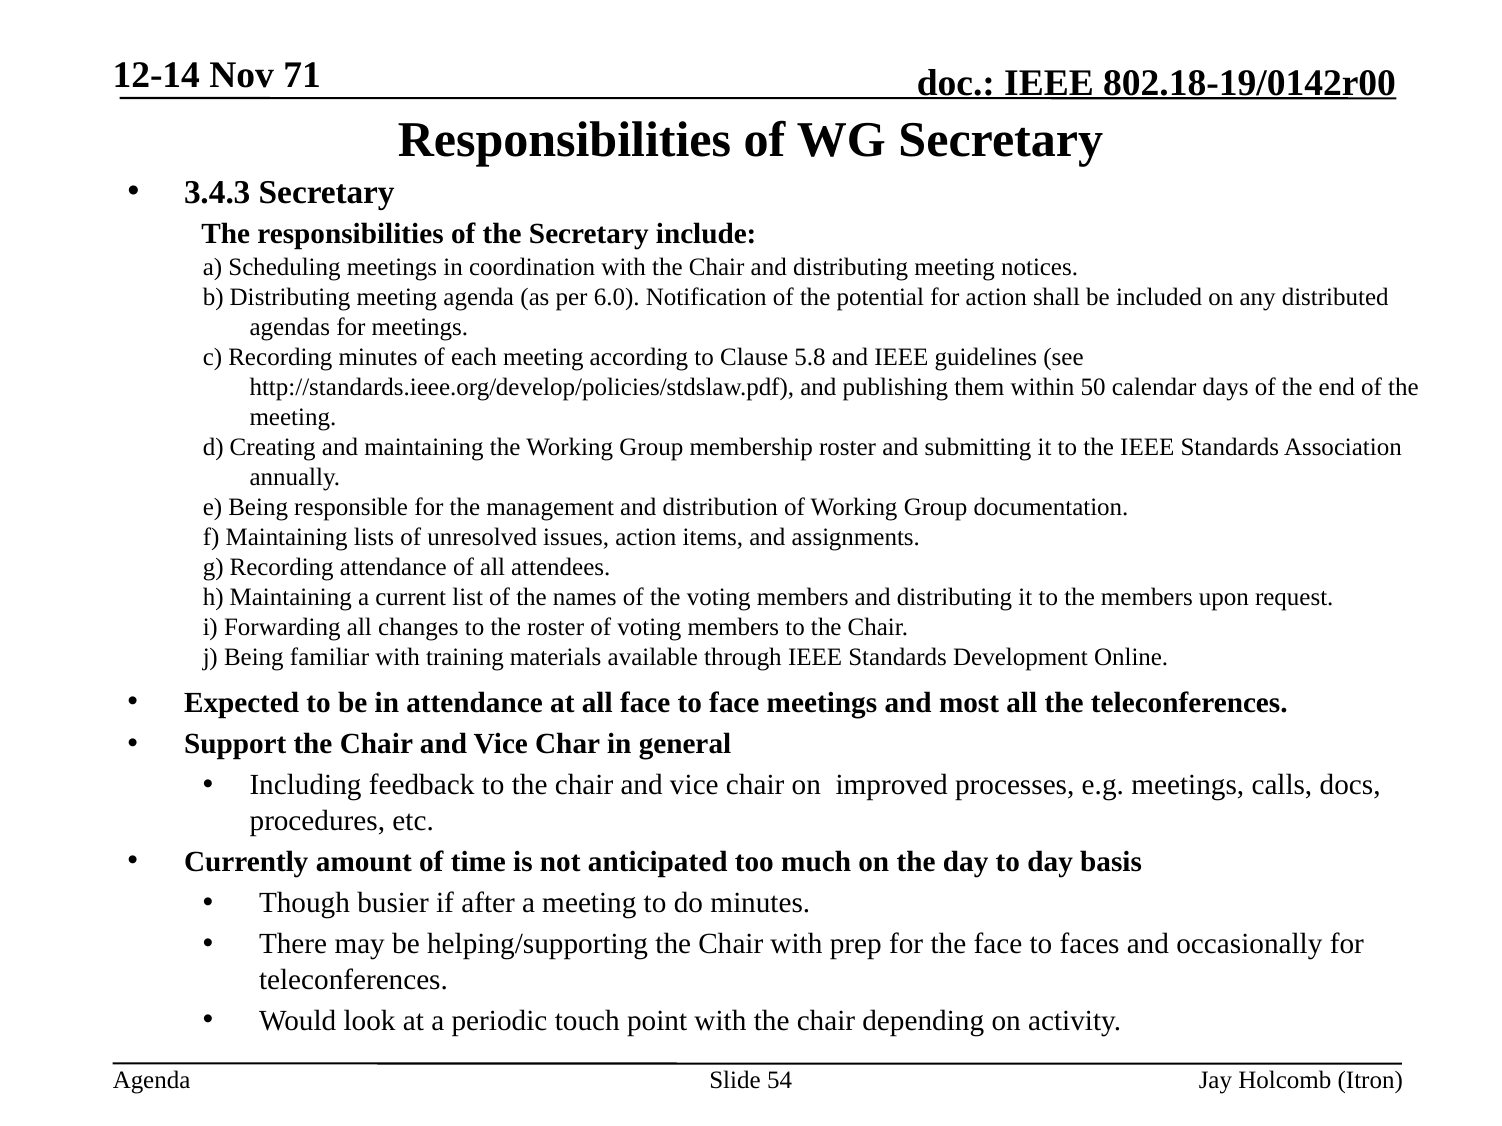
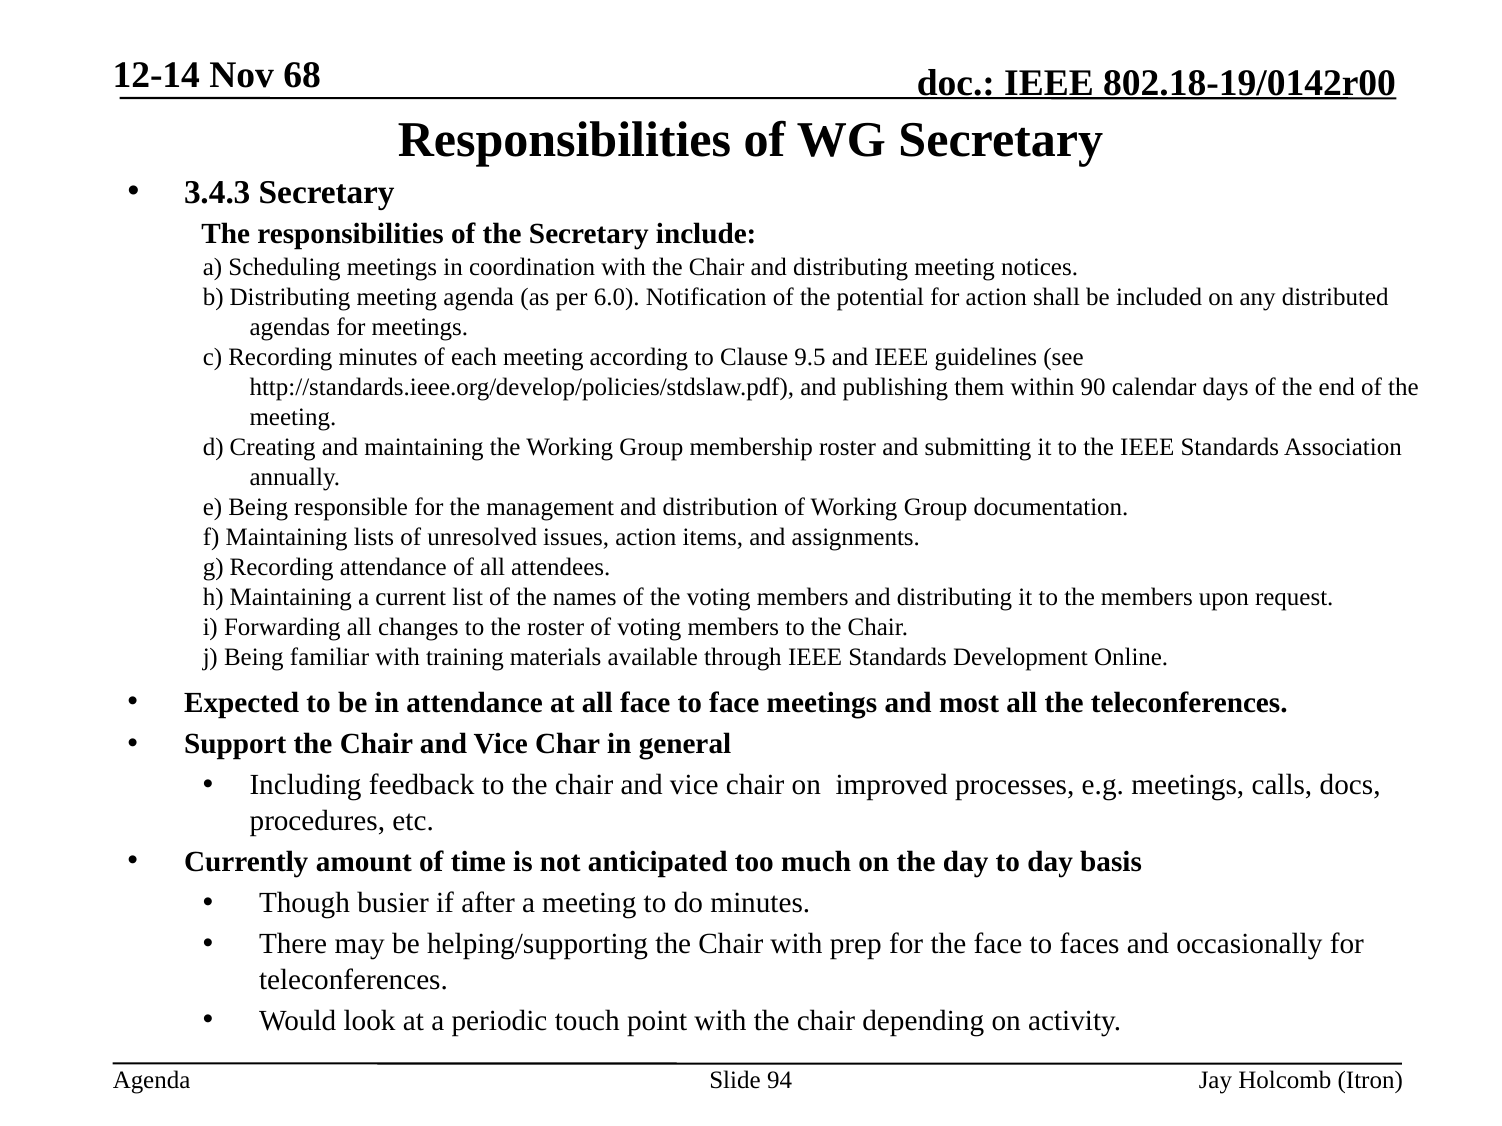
71: 71 -> 68 (302, 75)
5.8: 5.8 -> 9.5 (810, 357)
50: 50 -> 90 (1093, 387)
54: 54 -> 94 (780, 1080)
